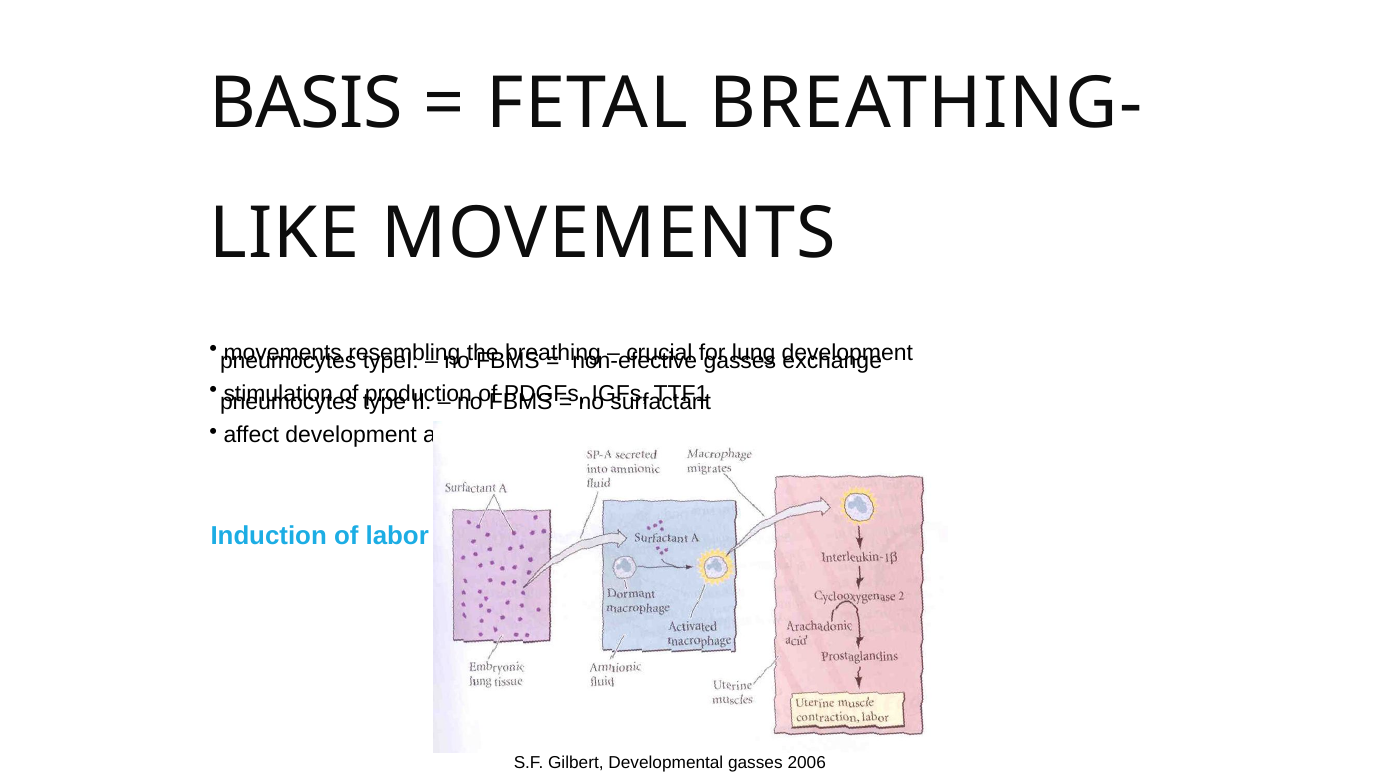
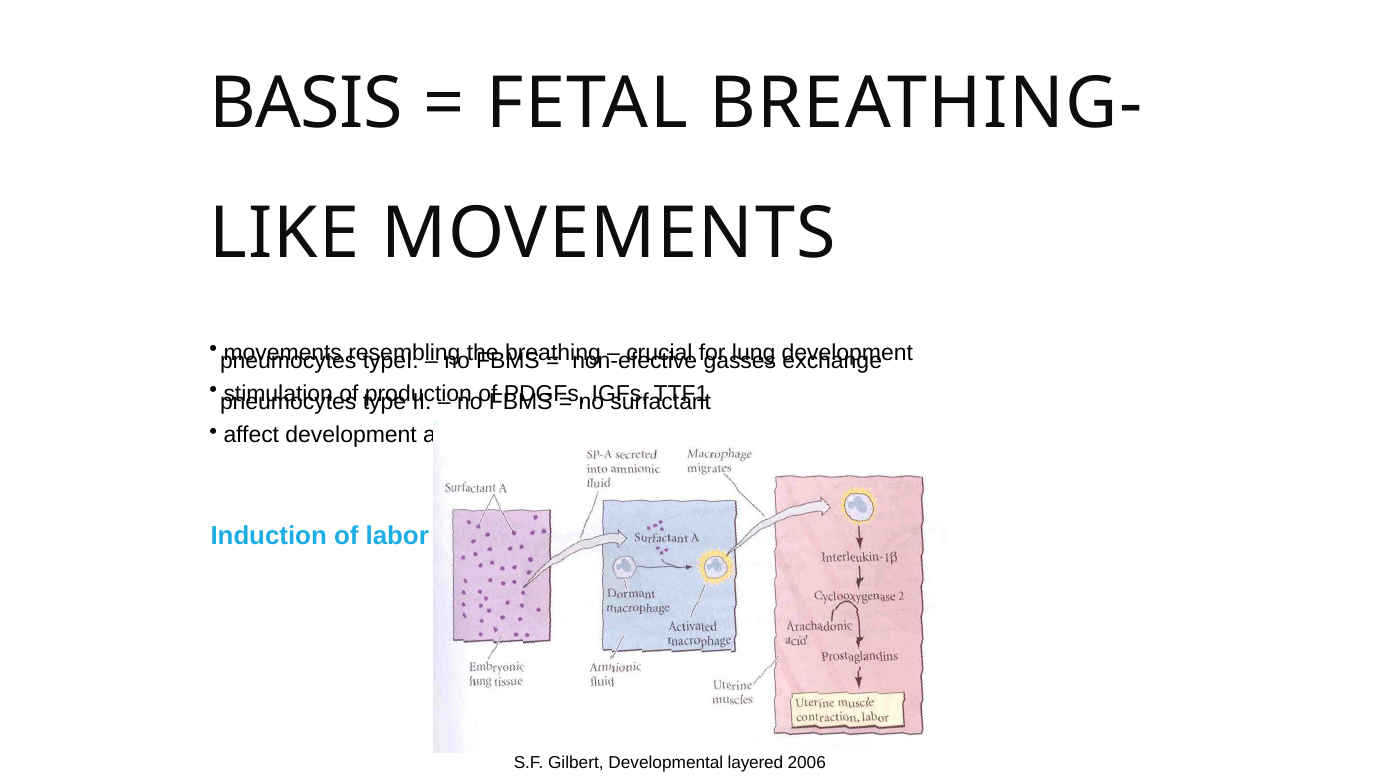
Developmental gasses: gasses -> layered (755, 762)
